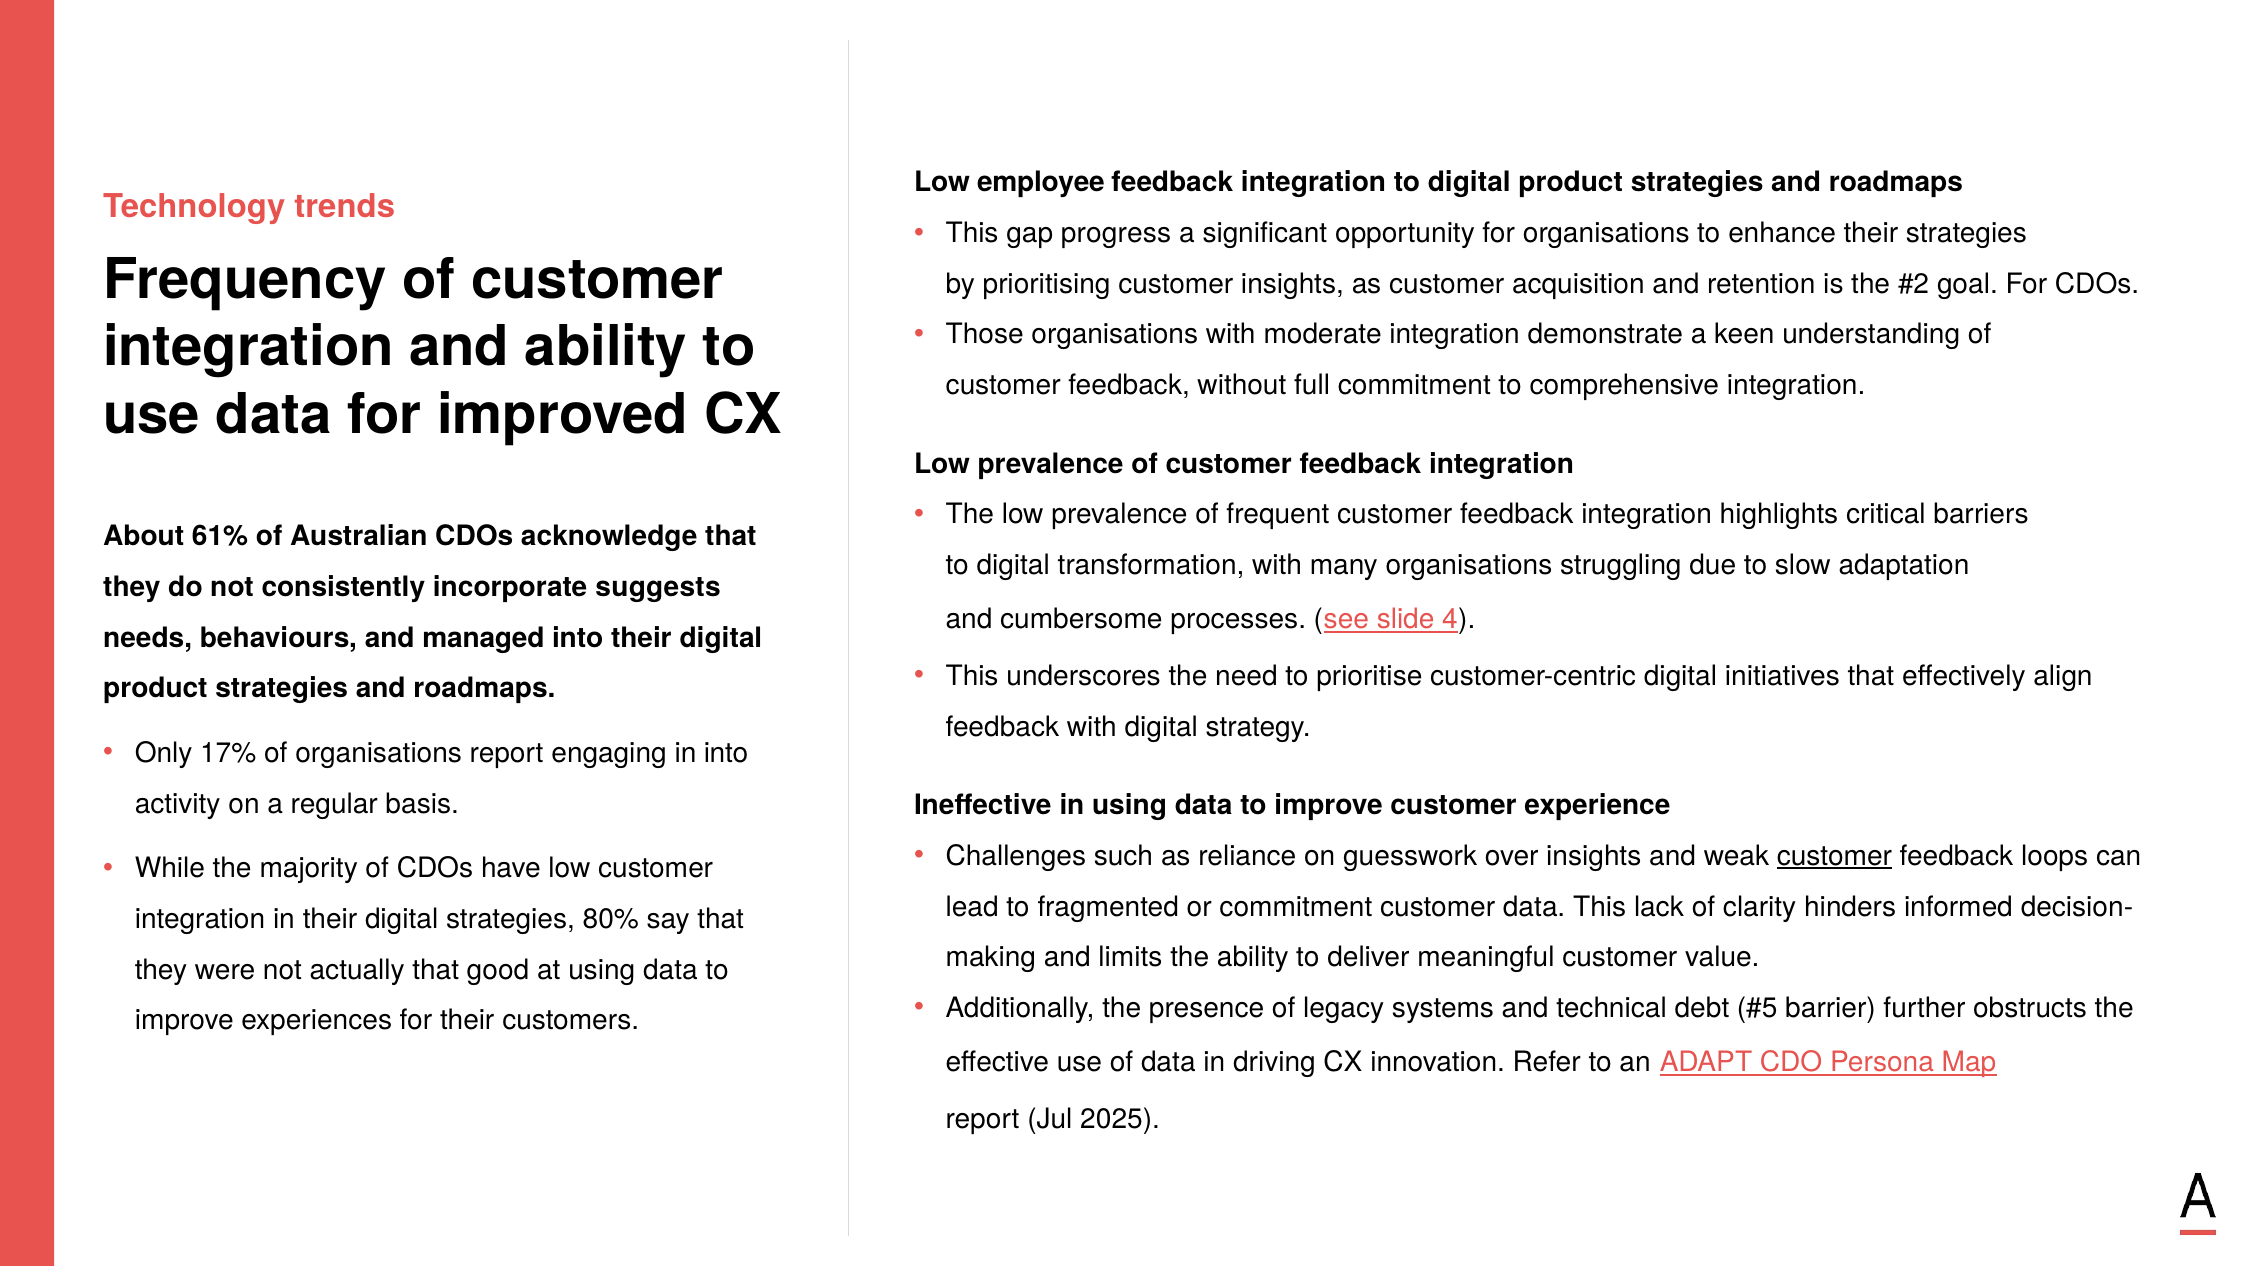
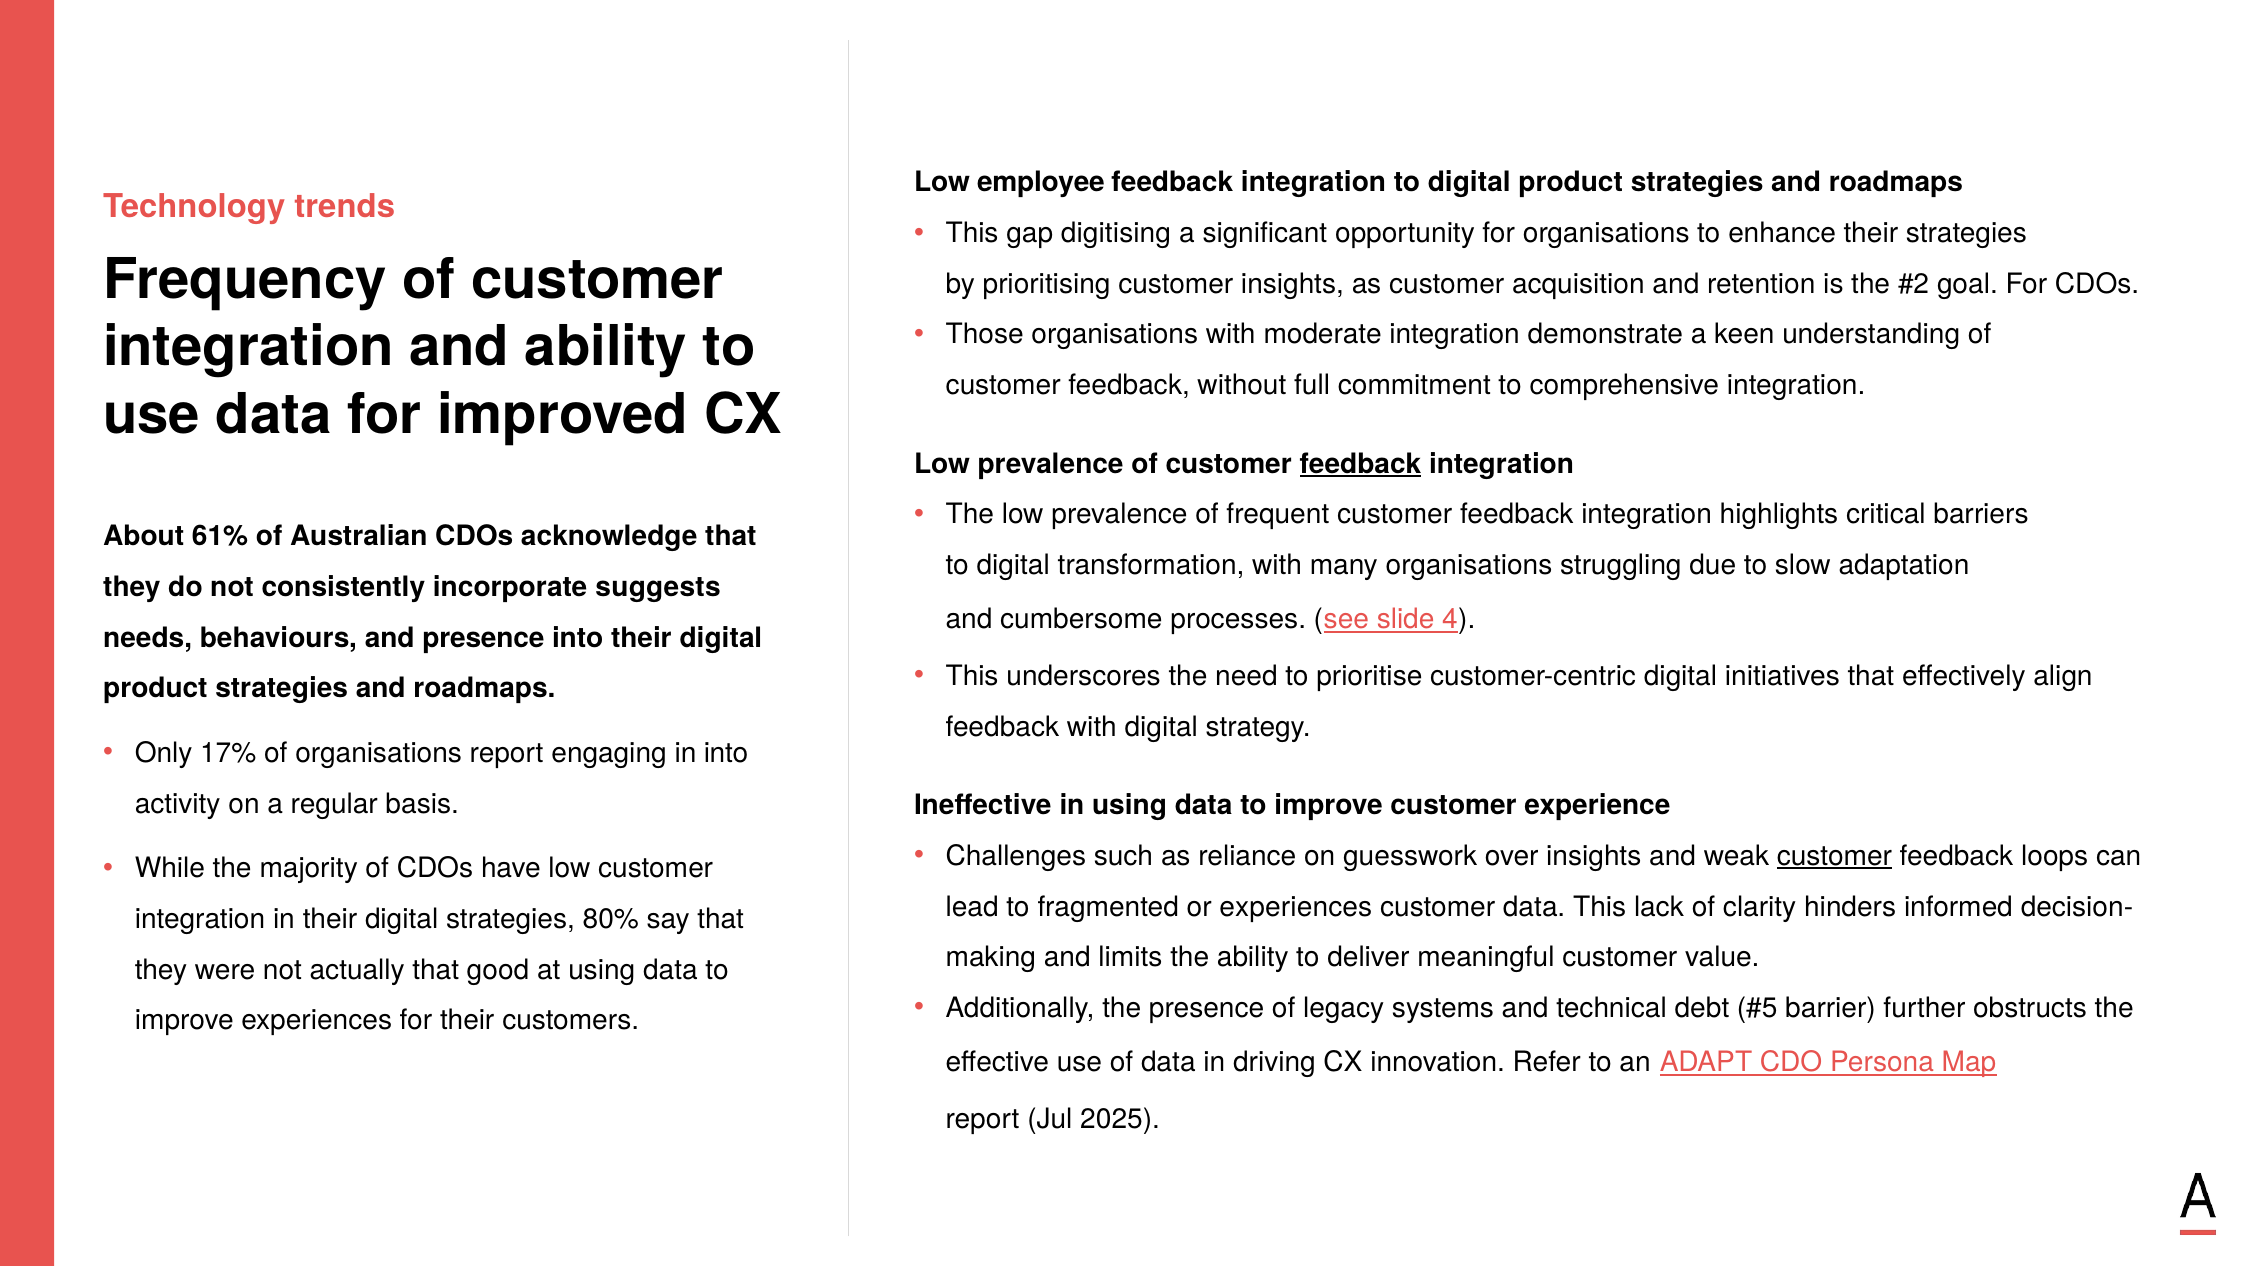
progress: progress -> digitising (1116, 233)
feedback underline: none -> present (1360, 464)
and managed: managed -> presence (483, 638)
or commitment: commitment -> experiences (1296, 907)
